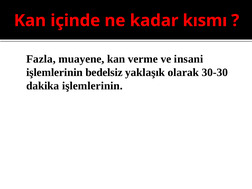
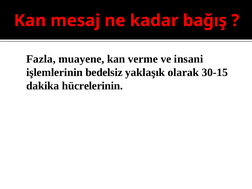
içinde: içinde -> mesaj (75, 21)
kısmı: kısmı -> bağış (205, 21)
30-30: 30-30 -> 30-15 (215, 72)
dakika işlemlerinin: işlemlerinin -> hücrelerinin (92, 86)
